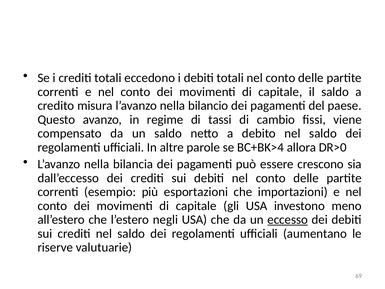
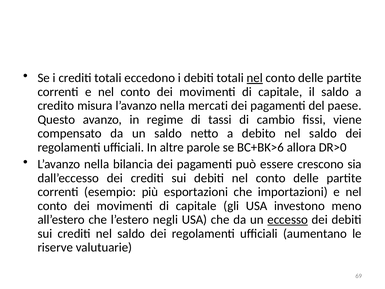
nel underline: none -> present (255, 78)
bilancio: bilancio -> mercati (208, 106)
BC+BK>4: BC+BK>4 -> BC+BK>6 (261, 147)
